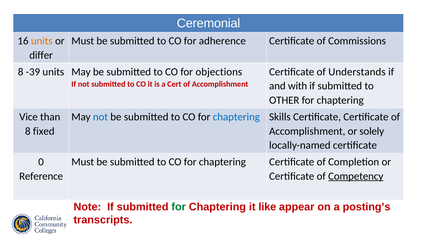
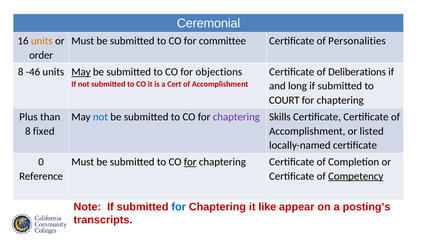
adherence: adherence -> committee (222, 41)
Commissions: Commissions -> Personalities (357, 41)
differ: differ -> order (41, 55)
-39: -39 -> -46 (33, 72)
May underline: none -> present (81, 72)
Understands: Understands -> Deliberations (357, 72)
with: with -> long (298, 86)
OTHER: OTHER -> COURT (284, 100)
Vice: Vice -> Plus (28, 117)
chaptering colour: blue -> purple (236, 117)
solely: solely -> listed (372, 131)
for underline: none -> present (190, 162)
for colour: green -> blue (179, 206)
